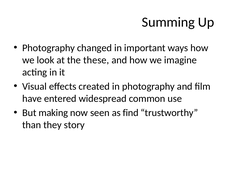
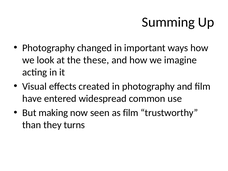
as find: find -> film (131, 113)
story: story -> turns (74, 125)
